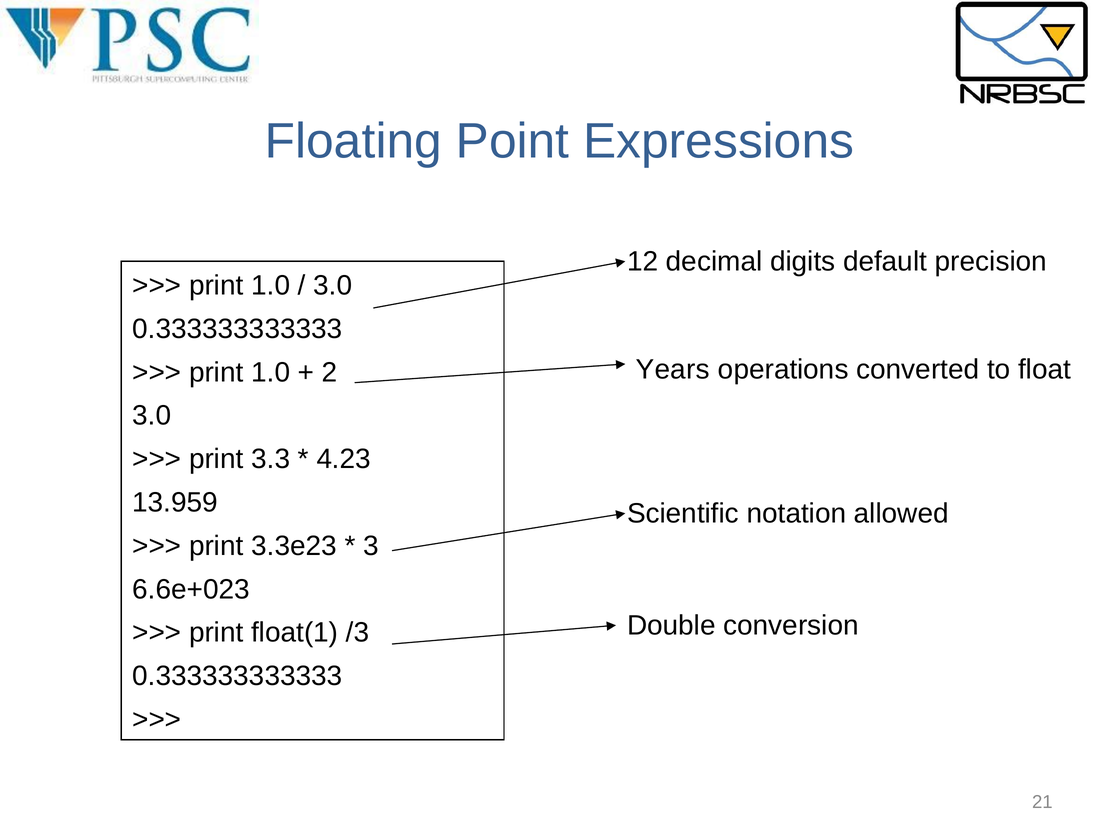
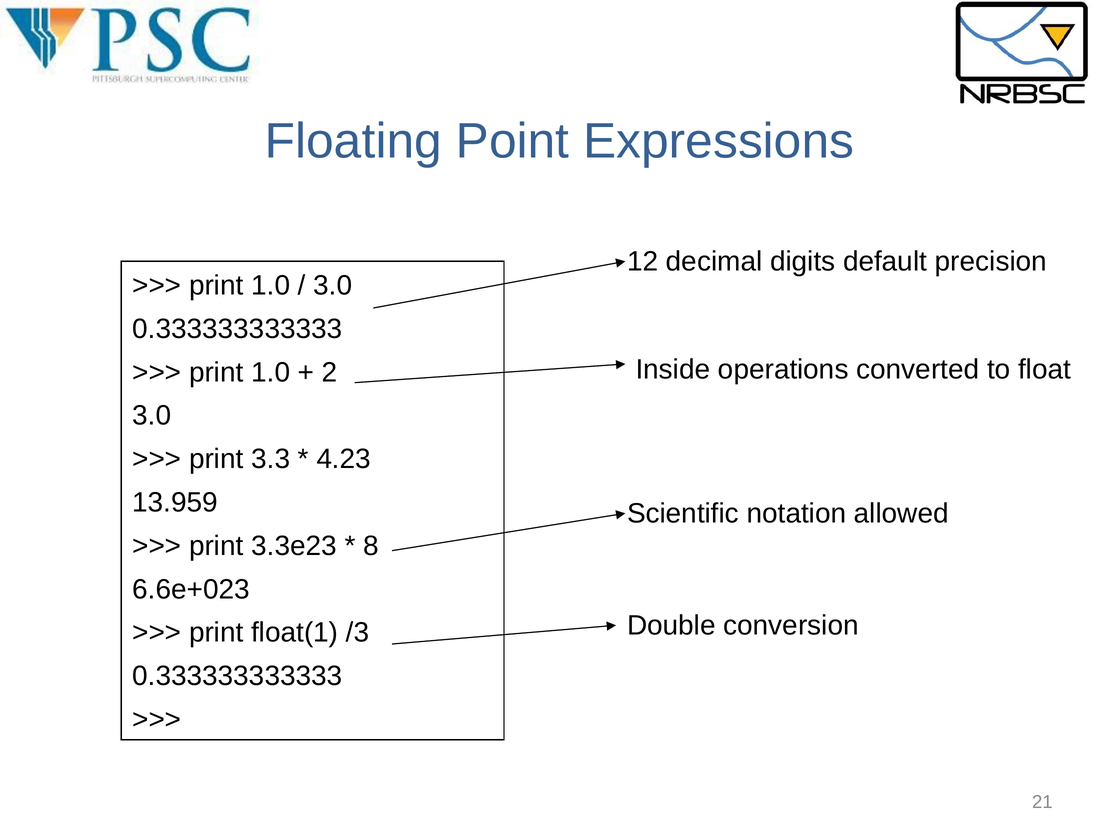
Years: Years -> Inside (673, 370)
3: 3 -> 8 (371, 546)
